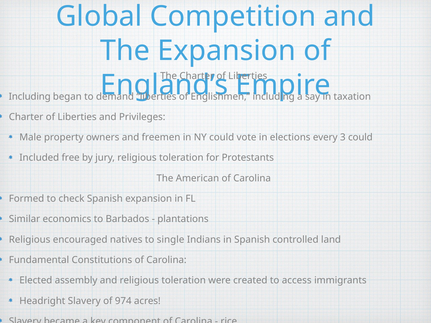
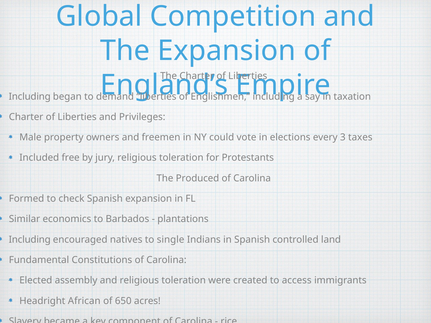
3 could: could -> taxes (360, 137)
American: American -> Produced (197, 178)
Religious: Religious -> Including (30, 240)
Headright Slavery: Slavery -> African (84, 301)
974: 974 -> 650 (123, 301)
